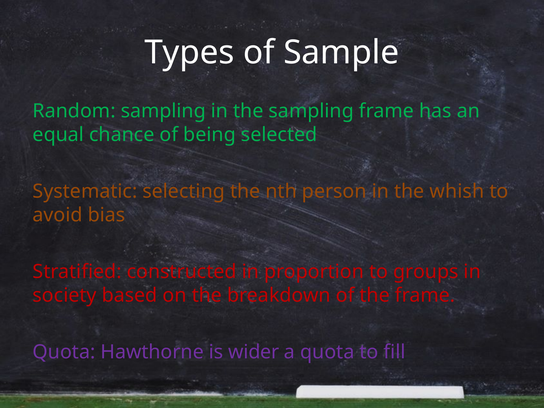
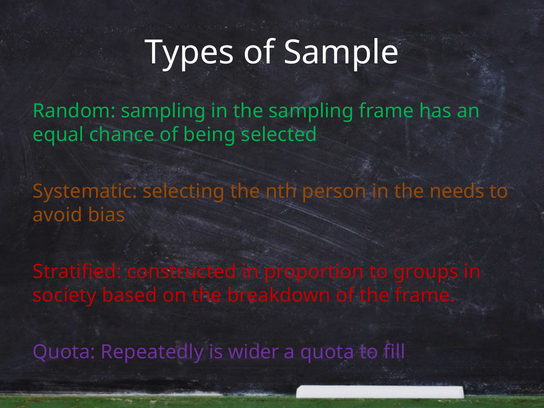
whish: whish -> needs (457, 191)
Hawthorne: Hawthorne -> Repeatedly (152, 352)
